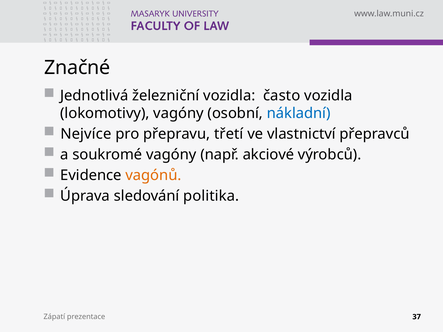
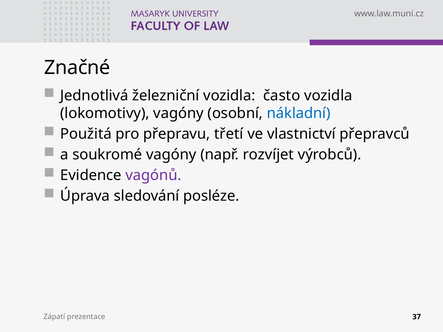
Nejvíce: Nejvíce -> Použitá (86, 134)
akciové: akciové -> rozvíjet (268, 155)
vagónů colour: orange -> purple (153, 176)
politika: politika -> posléze (211, 196)
